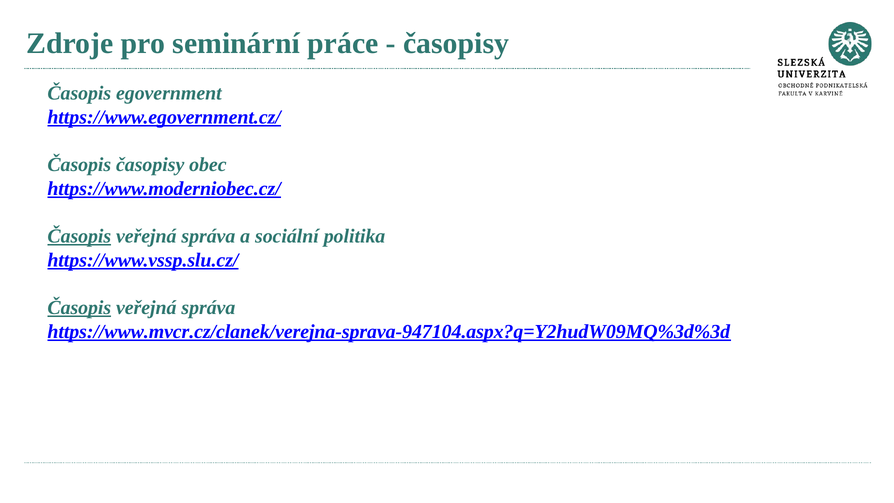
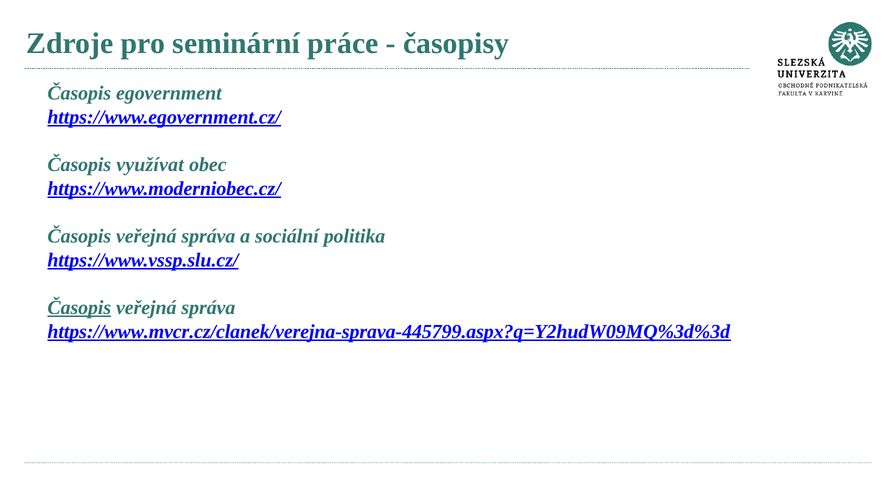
Časopis časopisy: časopisy -> využívat (150, 165)
Časopis underline: present -> none (79, 236)
https://www.mvcr.cz/clanek/verejna-sprava-947104.aspx?q=Y2hudW09MQ%3d%3d: https://www.mvcr.cz/clanek/verejna-sprava-947104.aspx?q=Y2hudW09MQ%3d%3d -> https://www.mvcr.cz/clanek/verejna-sprava-445799.aspx?q=Y2hudW09MQ%3d%3d (389, 331)
